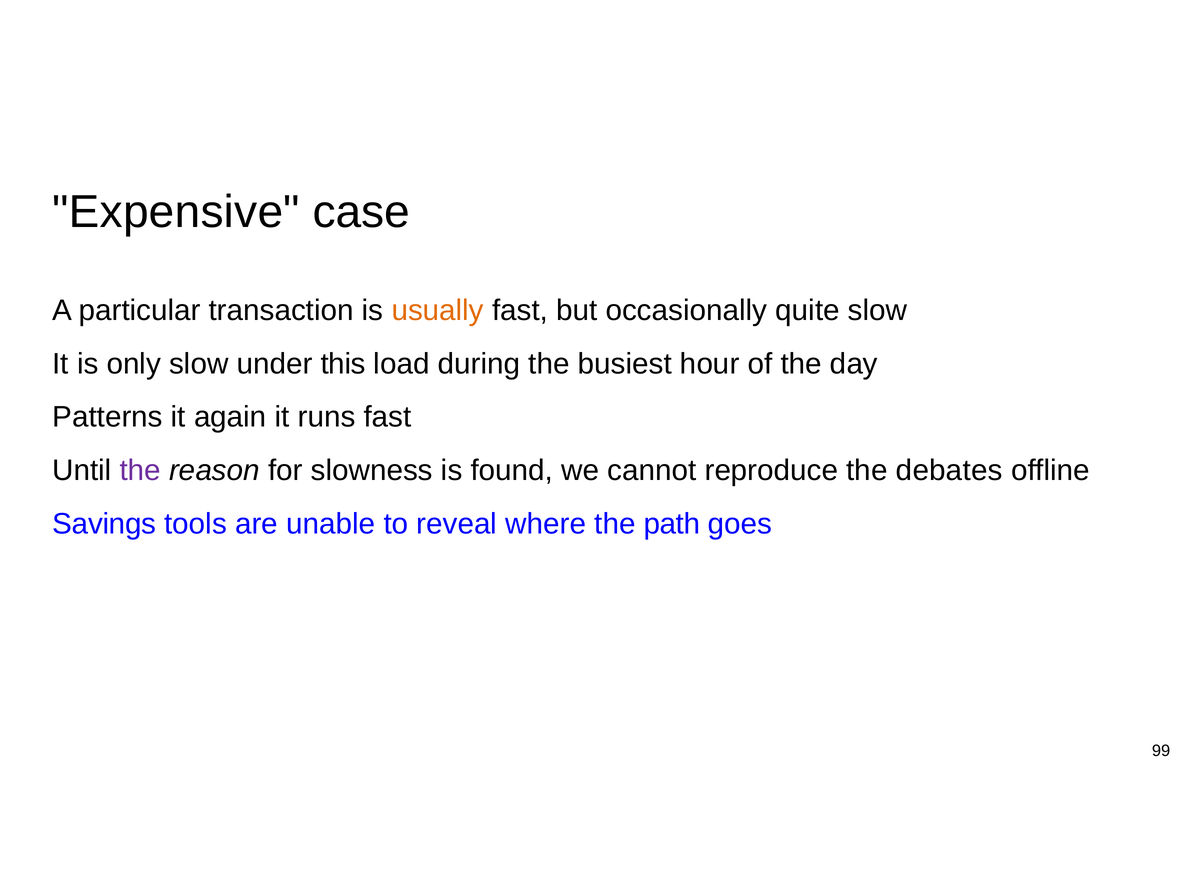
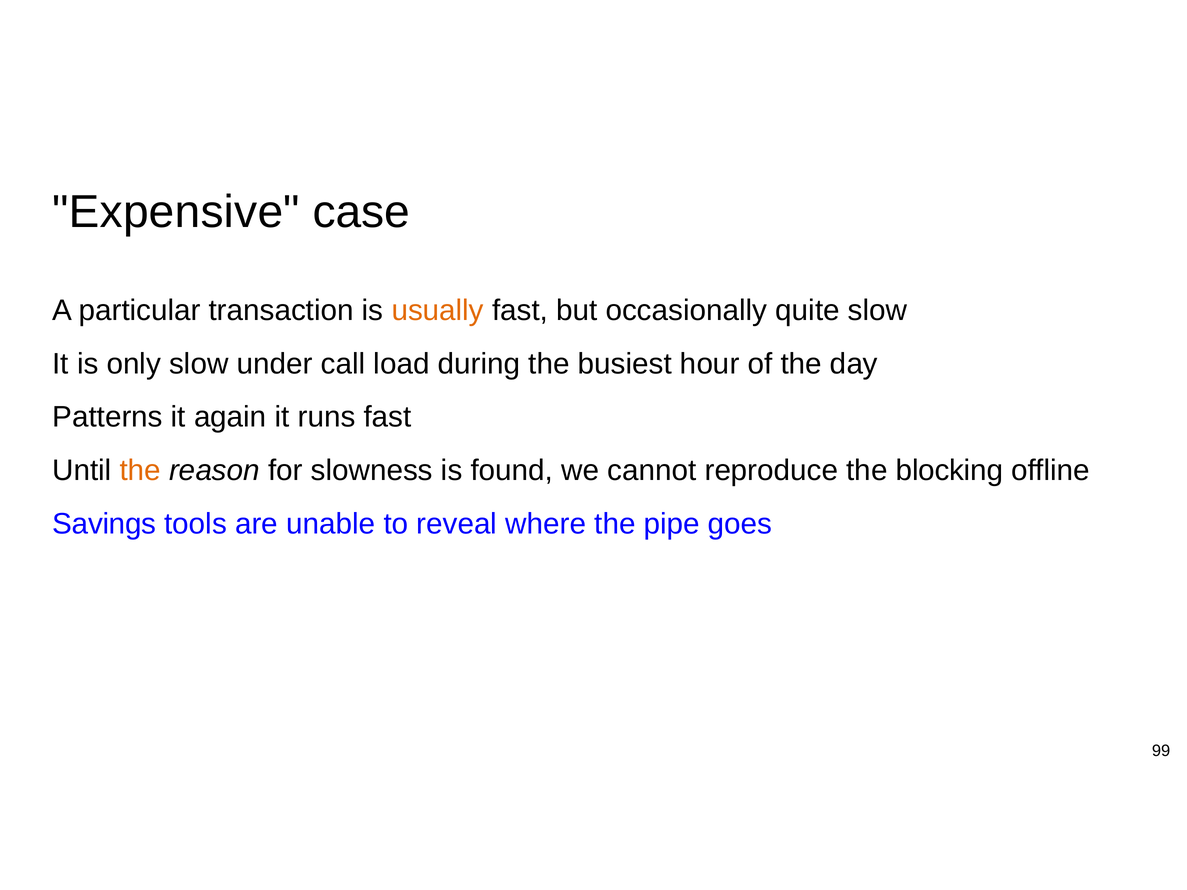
this: this -> call (343, 364)
the colour: purple -> orange (140, 471)
debates: debates -> blocking (949, 471)
path: path -> pipe (672, 524)
